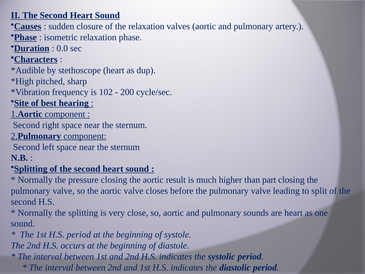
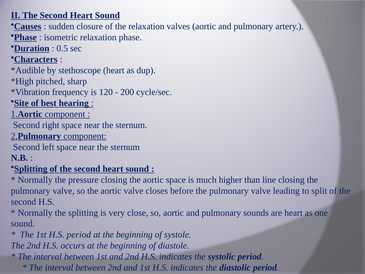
0.0: 0.0 -> 0.5 (62, 48)
102: 102 -> 120 (106, 92)
aortic result: result -> space (176, 180)
part: part -> line (269, 180)
